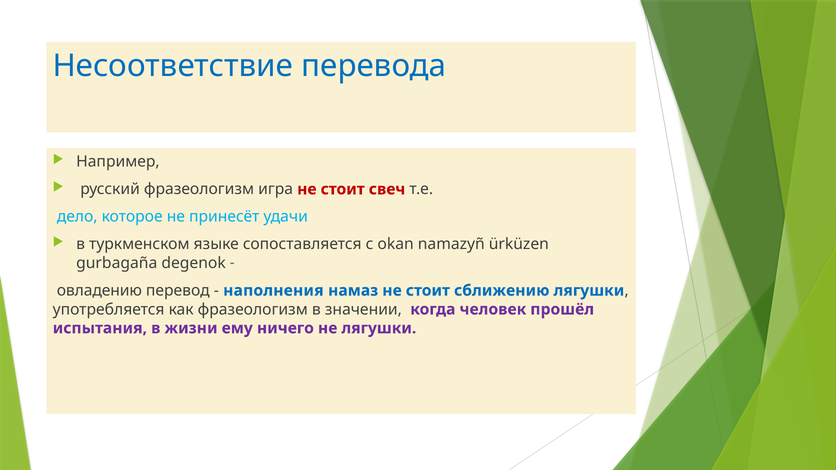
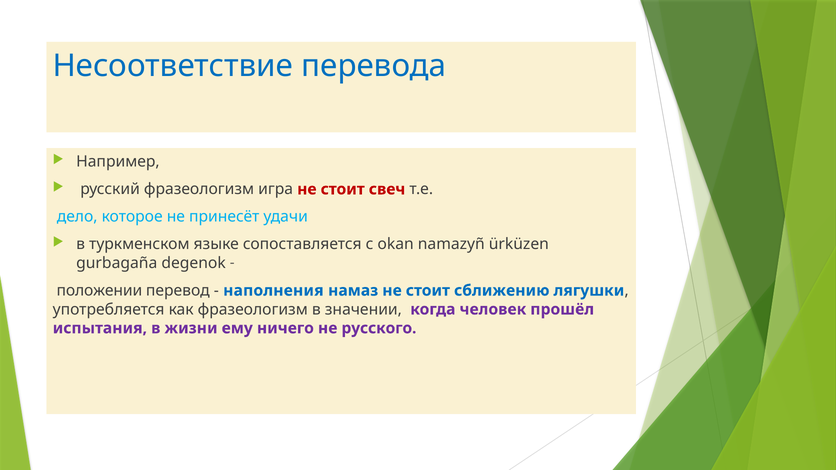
овладению: овладению -> положении (99, 291)
не лягушки: лягушки -> русского (379, 328)
